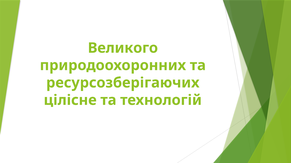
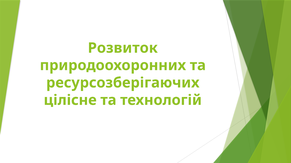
Великого: Великого -> Розвиток (123, 48)
